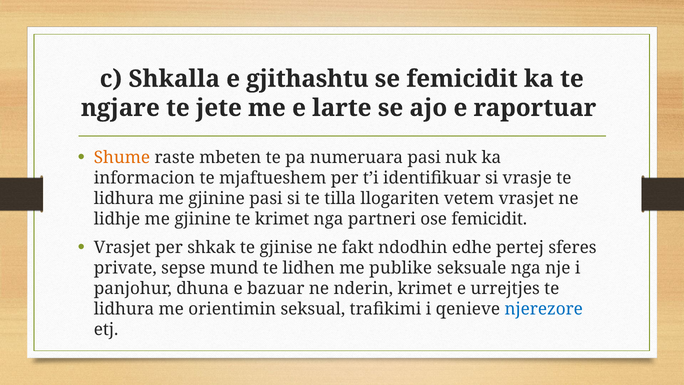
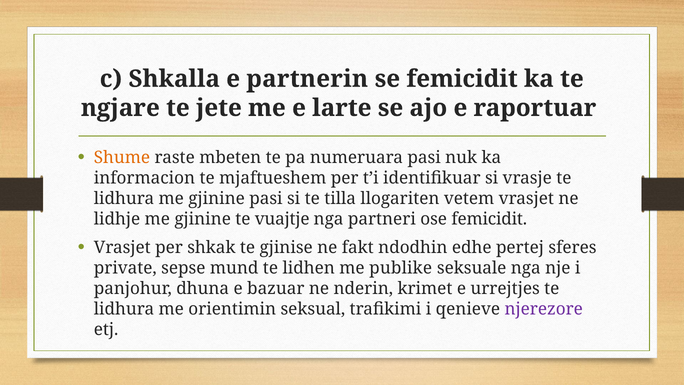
gjithashtu: gjithashtu -> partnerin (307, 79)
te krimet: krimet -> vuajtje (282, 219)
njerezore colour: blue -> purple (544, 309)
